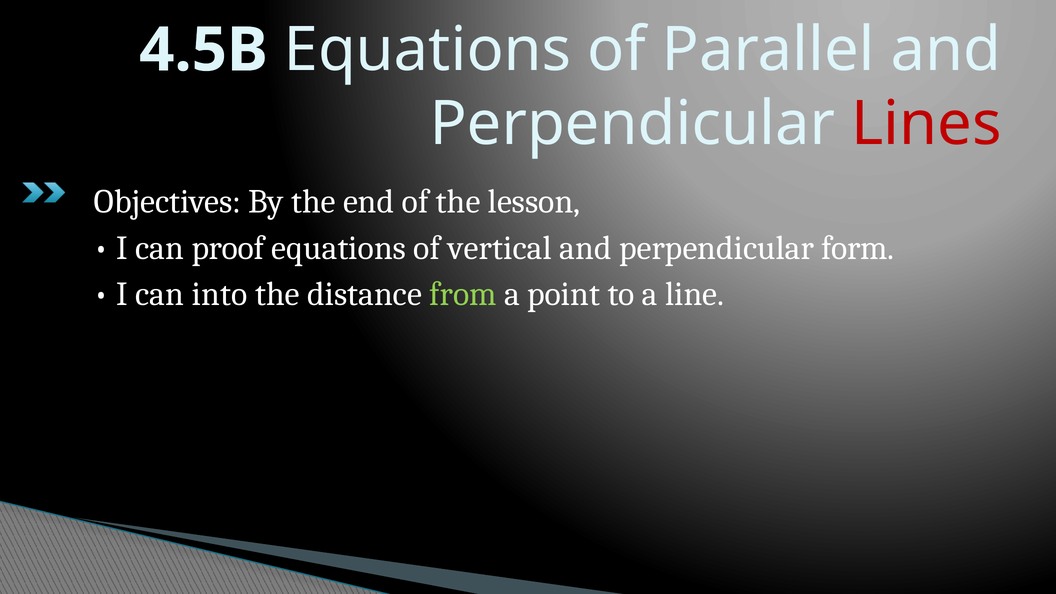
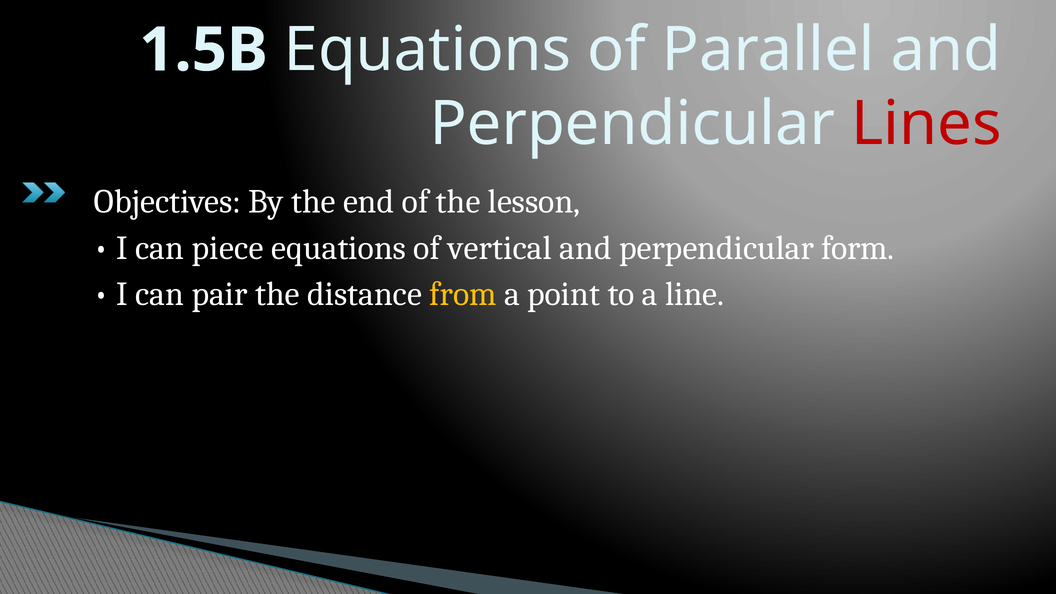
4.5B: 4.5B -> 1.5B (204, 50)
proof: proof -> piece (228, 248)
into: into -> pair (220, 294)
from colour: light green -> yellow (463, 294)
